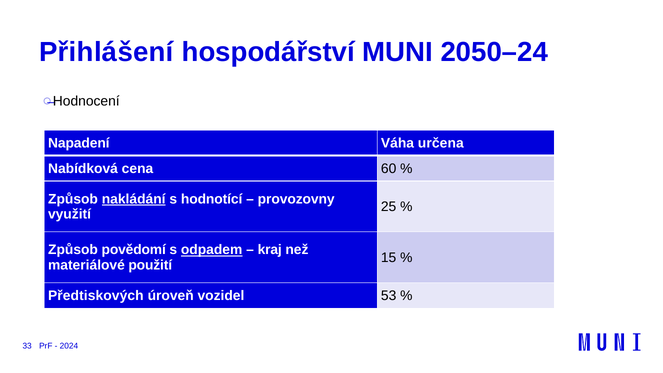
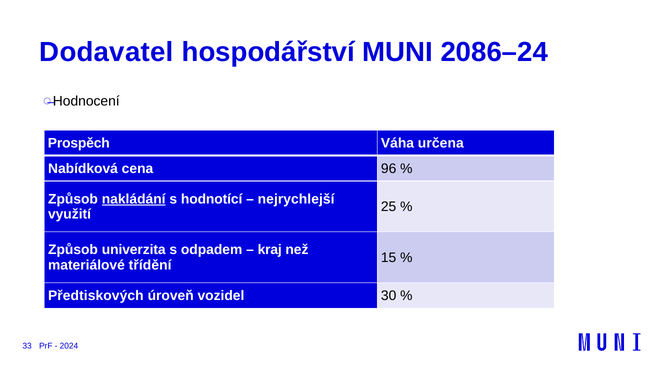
Přihlášení: Přihlášení -> Dodavatel (106, 52)
2050–24: 2050–24 -> 2086–24 (494, 52)
Napadení: Napadení -> Prospěch (79, 143)
60: 60 -> 96 (389, 168)
provozovny: provozovny -> nejrychlejší (296, 199)
povědomí: povědomí -> univerzita (134, 250)
odpadem underline: present -> none (212, 250)
použití: použití -> třídění (150, 265)
53: 53 -> 30 (389, 296)
